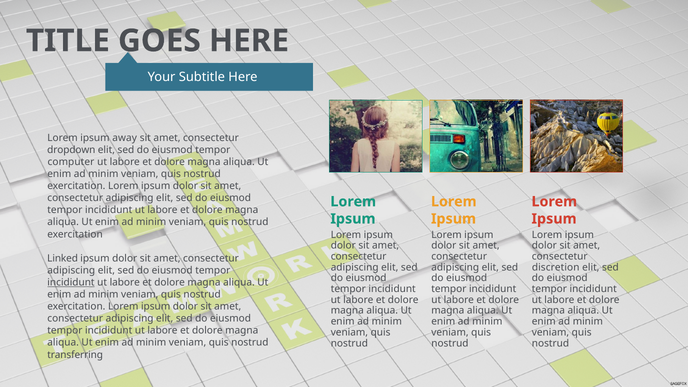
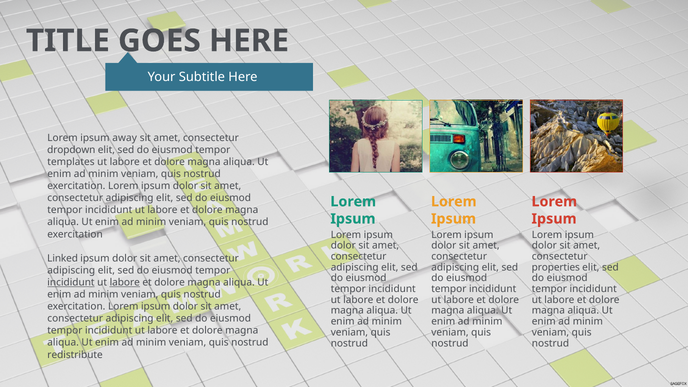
computer: computer -> templates (71, 162)
discretion: discretion -> properties (556, 267)
labore underline: none -> present (125, 282)
transferring: transferring -> redistribute (75, 355)
